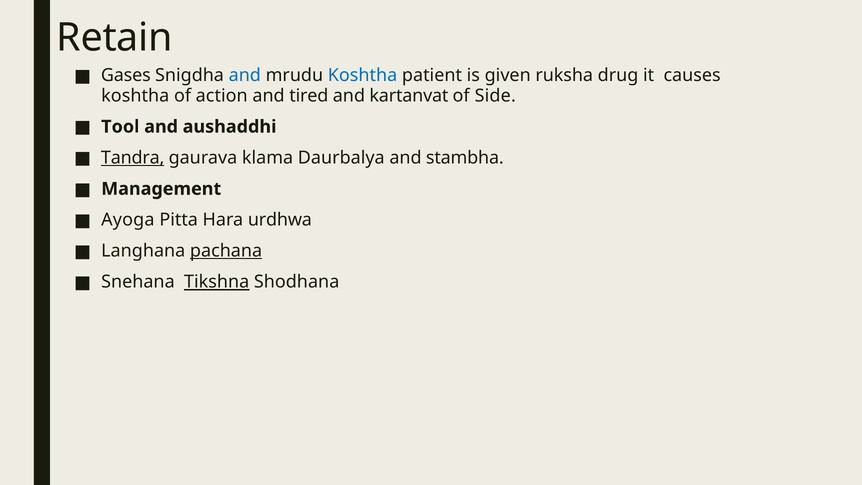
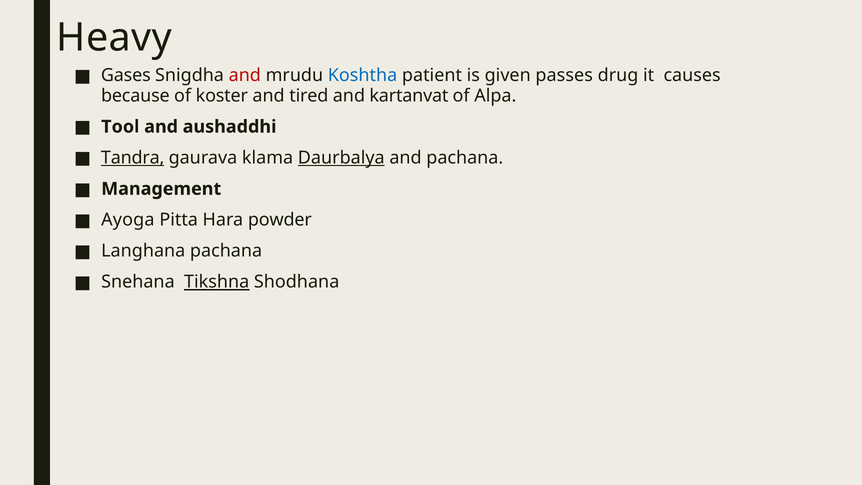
Retain: Retain -> Heavy (114, 38)
and colour: blue -> red (245, 75)
ruksha: ruksha -> passes (564, 75)
koshtha: koshtha -> because (135, 96)
action: action -> koster (222, 96)
Side: Side -> Alpa (495, 96)
Daurbalya underline: none -> present (341, 158)
and stambha: stambha -> pachana (465, 158)
urdhwa: urdhwa -> powder (280, 220)
pachana underline: present -> none (226, 251)
